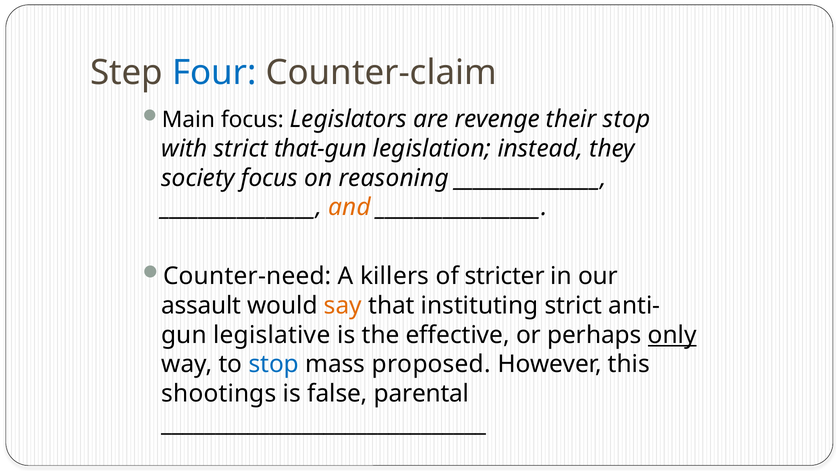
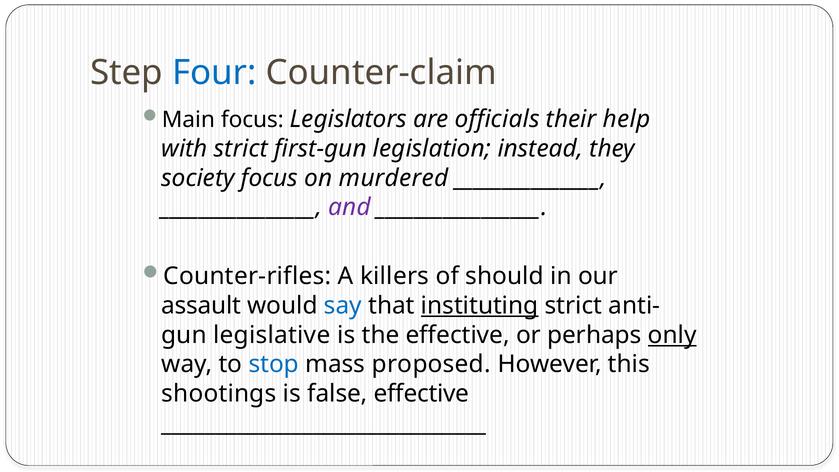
revenge: revenge -> officials (497, 119)
their stop: stop -> help (627, 119)
that-gun: that-gun -> first-gun (320, 149)
reasoning: reasoning -> murdered (394, 178)
and colour: orange -> purple (350, 207)
Counter-need: Counter-need -> Counter-rifles (247, 276)
stricter: stricter -> should (505, 276)
say colour: orange -> blue (343, 306)
instituting underline: none -> present (480, 306)
false parental: parental -> effective (421, 394)
